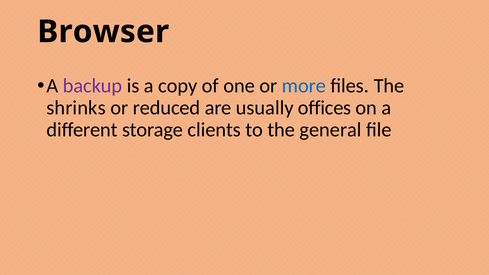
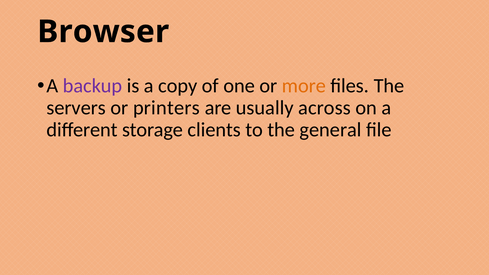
more colour: blue -> orange (304, 86)
shrinks: shrinks -> servers (76, 108)
reduced: reduced -> printers (166, 108)
offices: offices -> across (324, 108)
